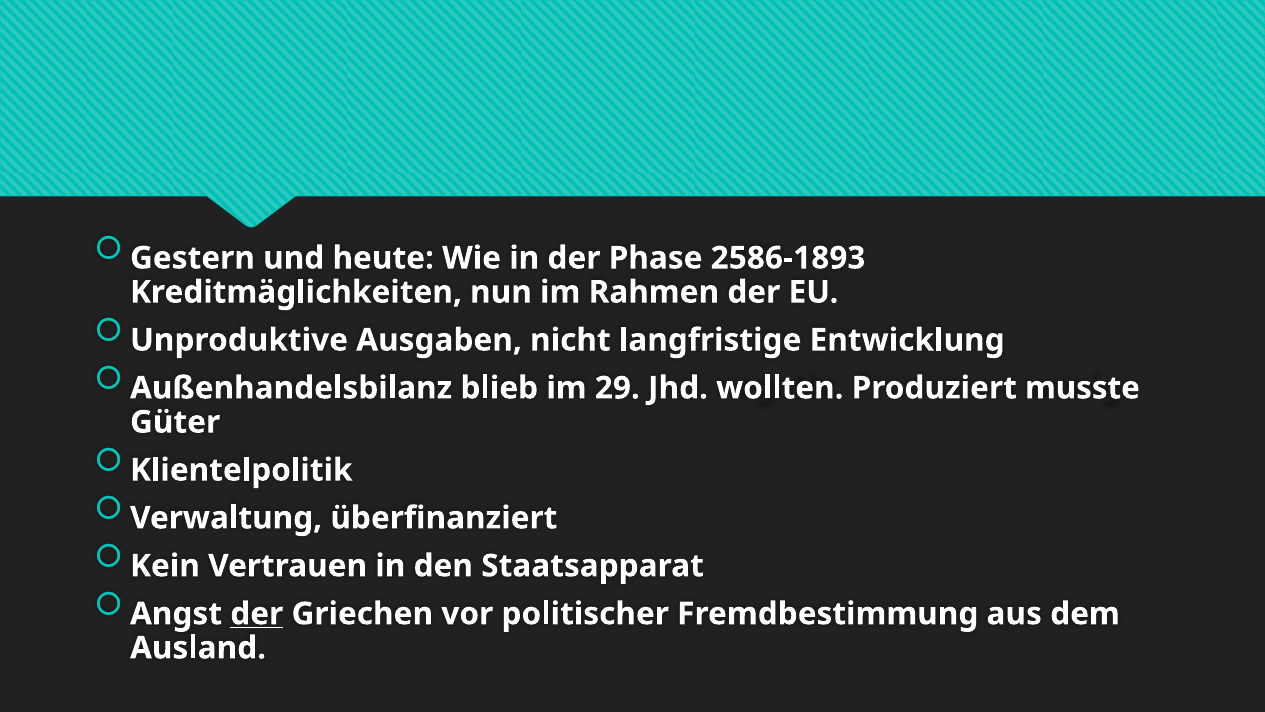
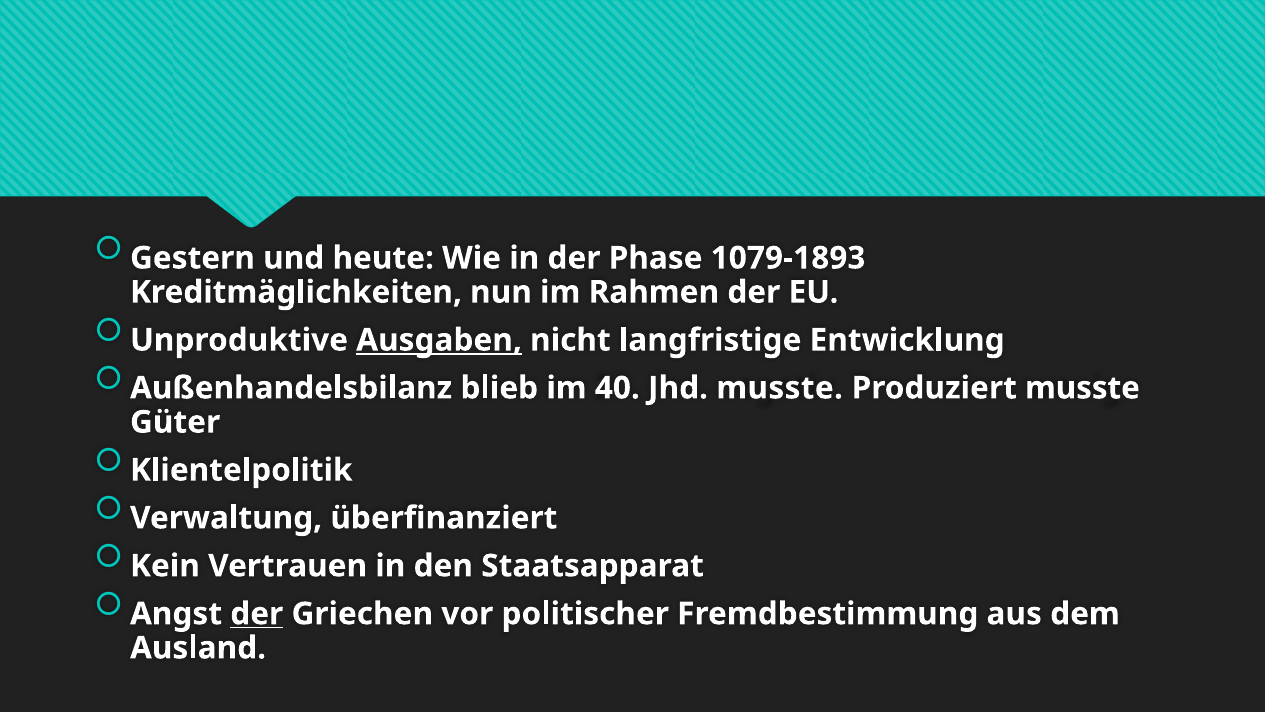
2586-1893: 2586-1893 -> 1079-1893 (788, 258)
Ausgaben underline: none -> present (439, 340)
29: 29 -> 40 (617, 388)
Jhd wollten: wollten -> musste (780, 388)
